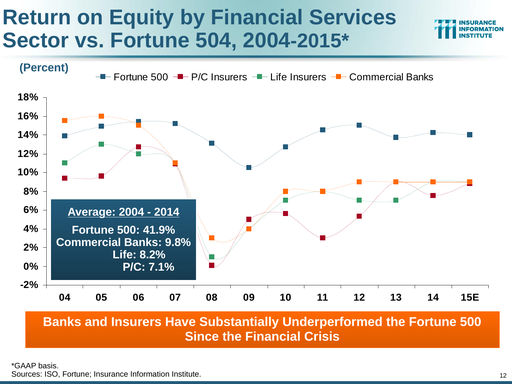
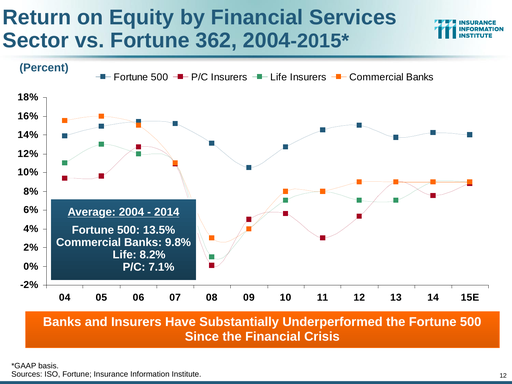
504: 504 -> 362 (216, 41)
41.9%: 41.9% -> 13.5% (159, 230)
